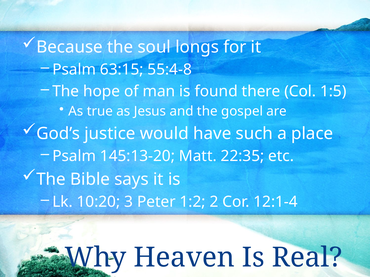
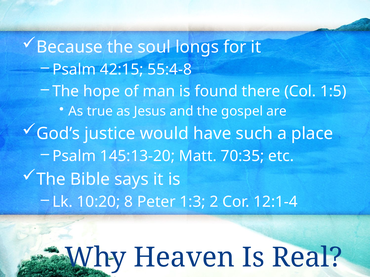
63:15: 63:15 -> 42:15 (122, 70)
22:35: 22:35 -> 70:35 (242, 156)
3: 3 -> 8 (129, 202)
1:2: 1:2 -> 1:3 (193, 202)
